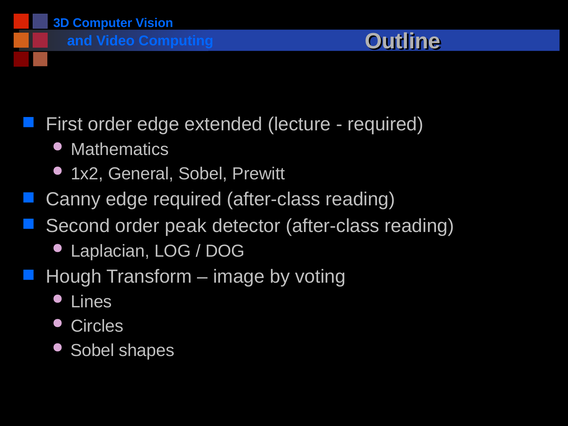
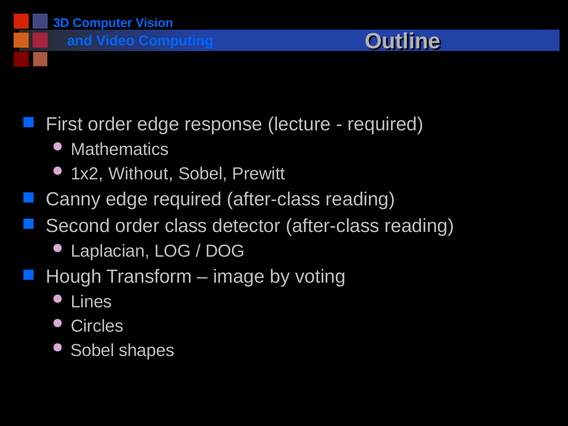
extended: extended -> response (224, 124)
General: General -> Without (141, 174)
peak: peak -> class (186, 226)
